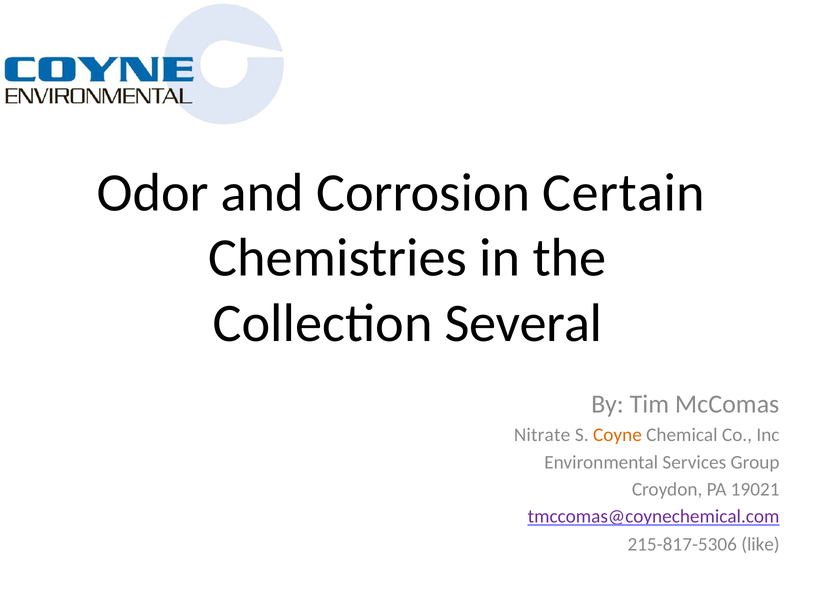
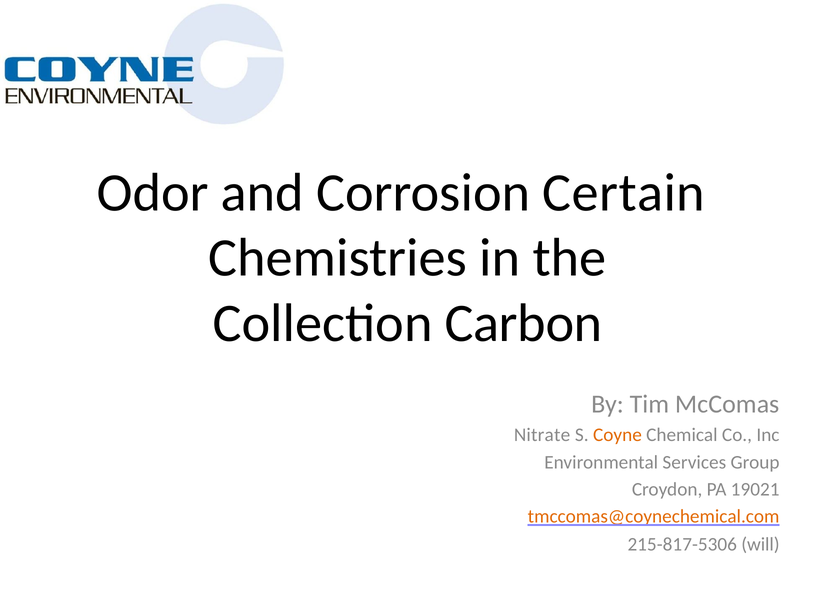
Several: Several -> Carbon (524, 323)
tmccomas@coynechemical.com colour: purple -> orange (654, 517)
like: like -> will (760, 544)
